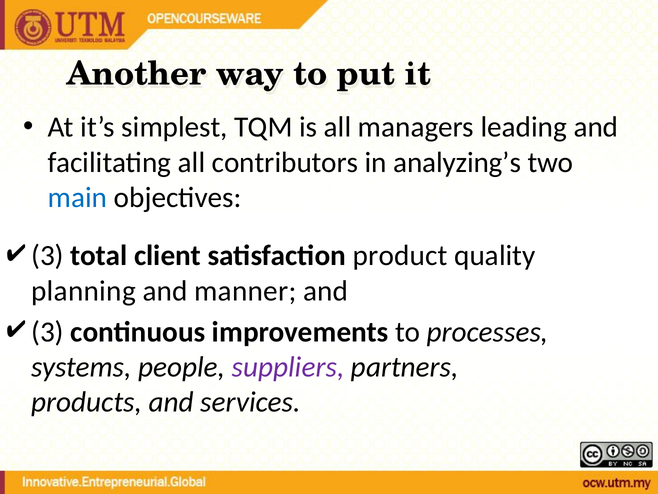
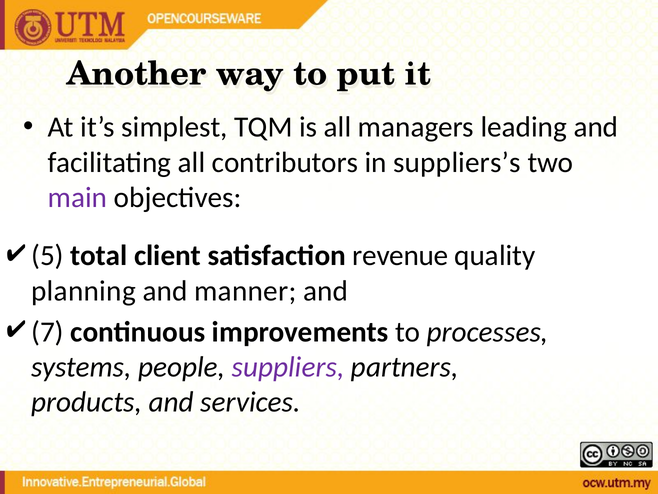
analyzing’s: analyzing’s -> suppliers’s (457, 162)
main colour: blue -> purple (77, 197)
3: 3 -> 5 (48, 255)
product: product -> revenue (400, 255)
3: 3 -> 7 (48, 332)
